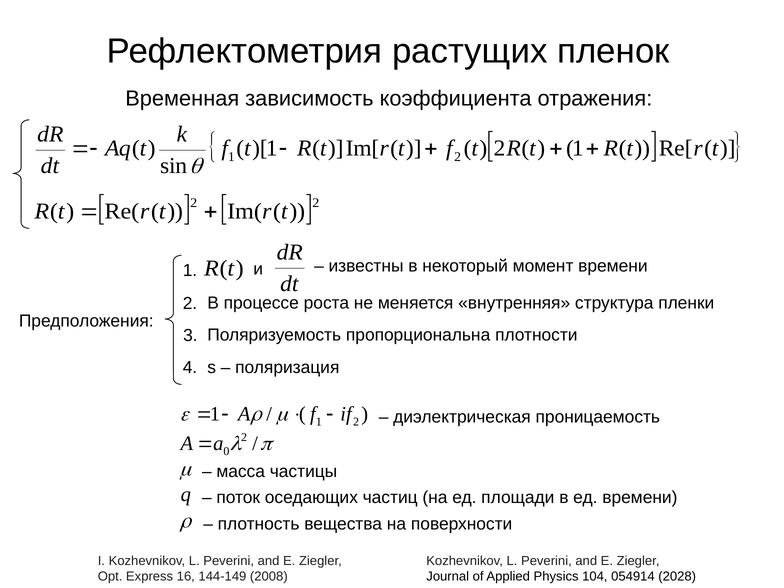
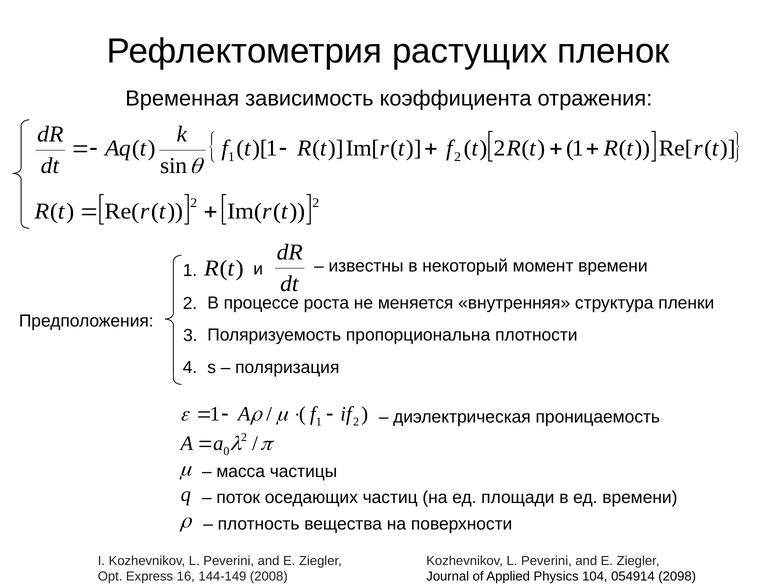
2028: 2028 -> 2098 (677, 577)
